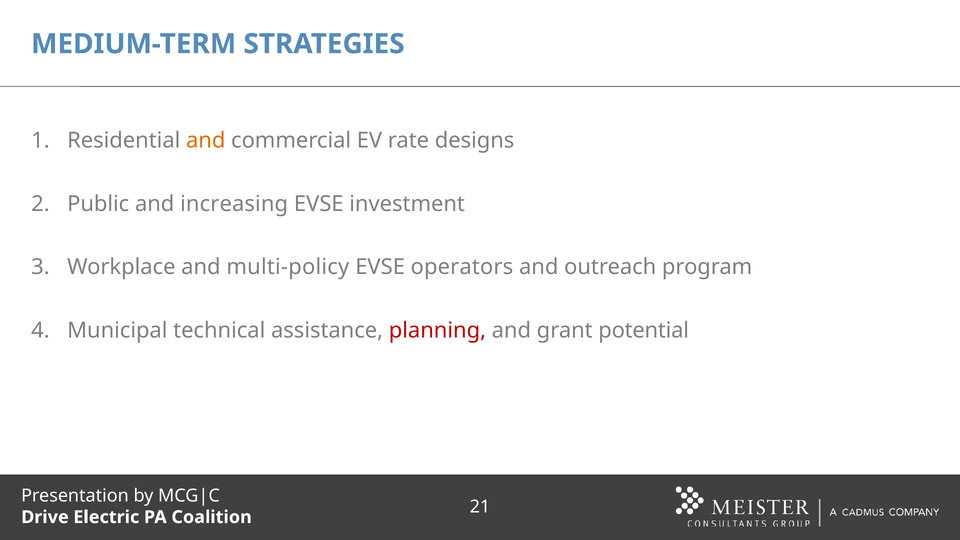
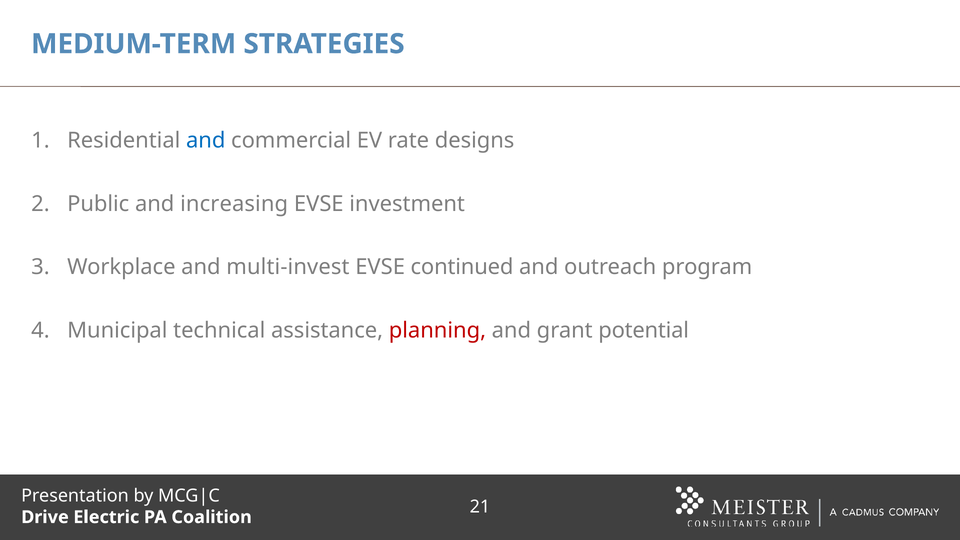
and colour: orange -> blue (206, 141)
multi-policy: multi-policy -> multi-invest (288, 267)
operators: operators -> continued (462, 267)
